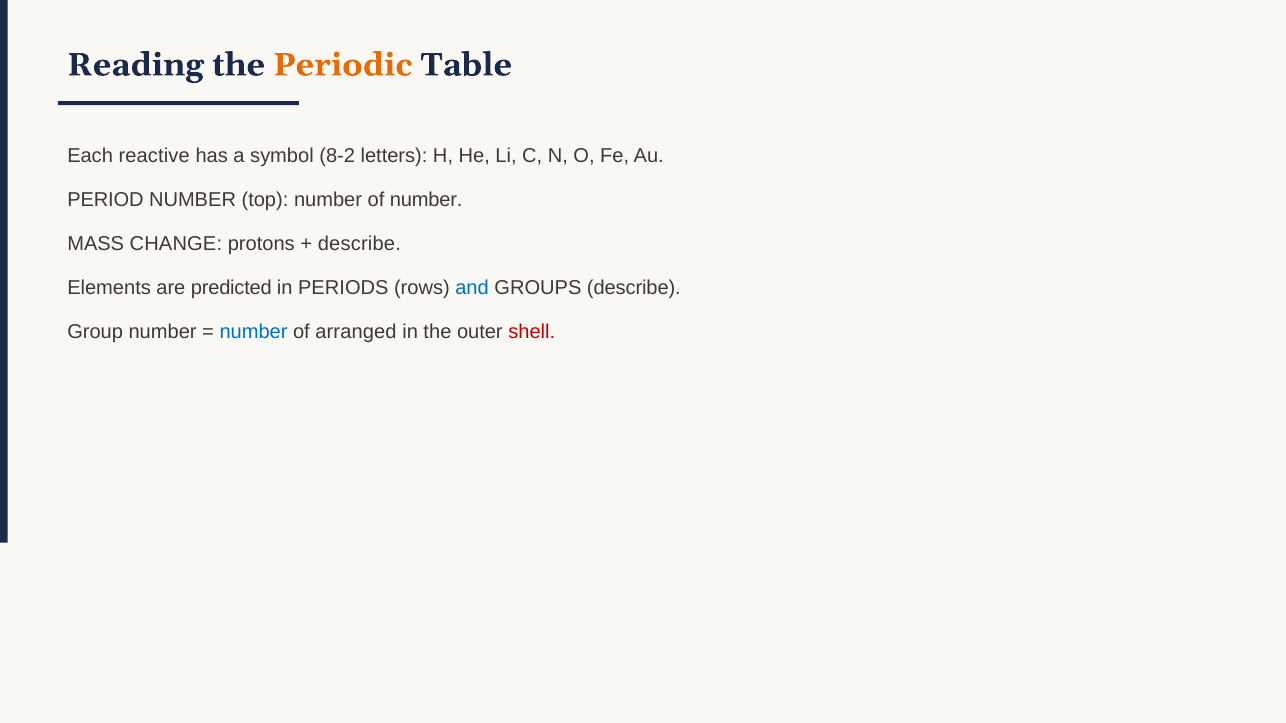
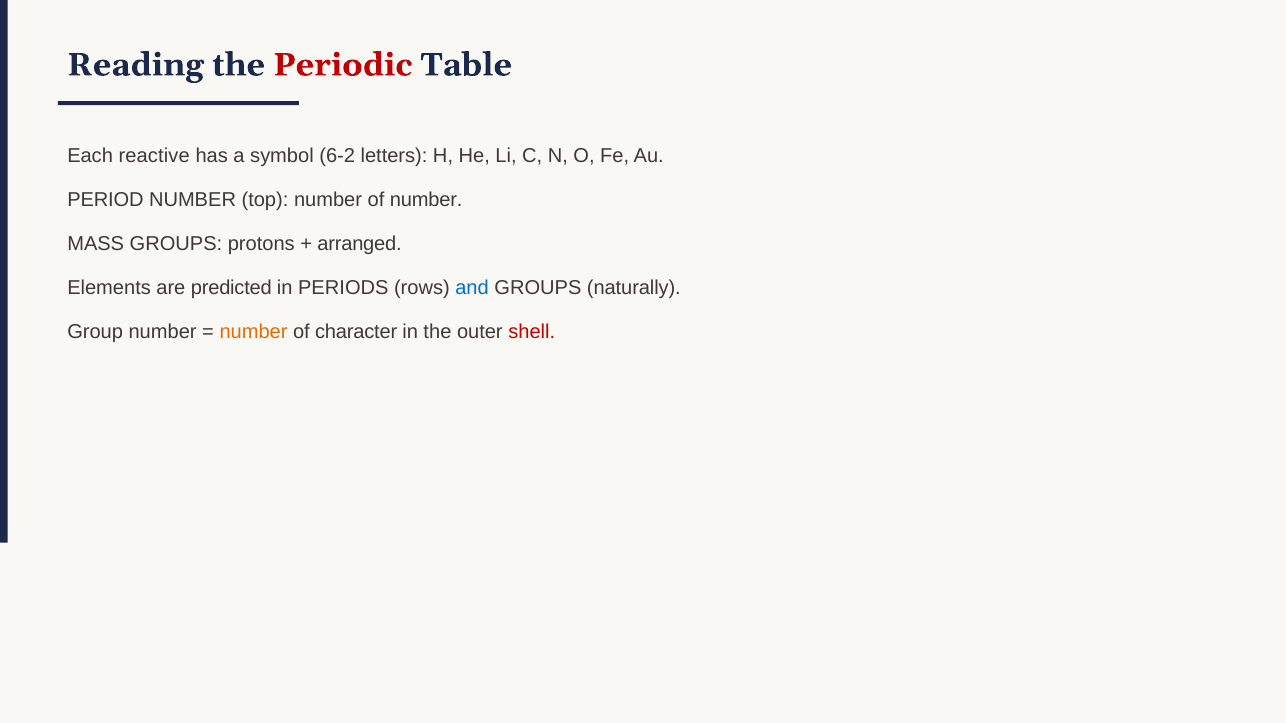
Periodic colour: orange -> red (343, 65)
8-2: 8-2 -> 6-2 (337, 156)
MASS CHANGE: CHANGE -> GROUPS (176, 244)
describe: describe -> arranged (360, 244)
GROUPS describe: describe -> naturally (634, 288)
number colour: blue -> orange (254, 332)
arranged: arranged -> character (356, 332)
